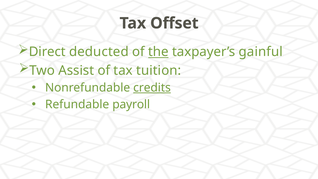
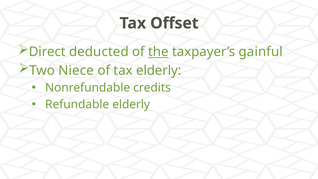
Assist: Assist -> Niece (76, 70)
tax tuition: tuition -> elderly (159, 70)
credits underline: present -> none (152, 88)
Refundable payroll: payroll -> elderly (131, 104)
